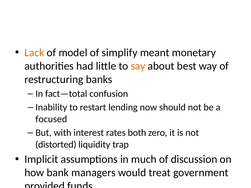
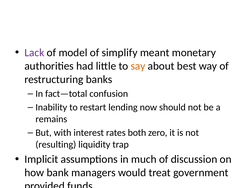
Lack colour: orange -> purple (34, 53)
focused: focused -> remains (51, 119)
distorted: distorted -> resulting (56, 145)
